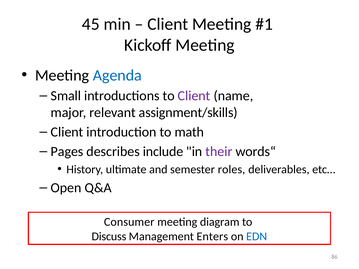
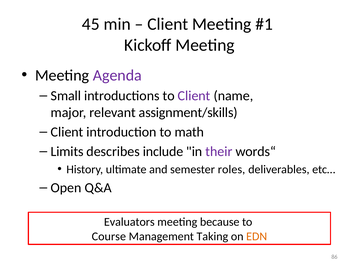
Agenda colour: blue -> purple (117, 75)
Pages: Pages -> Limits (67, 152)
Consumer: Consumer -> Evaluators (129, 222)
diagram: diagram -> because (220, 222)
Discuss: Discuss -> Course (109, 237)
Enters: Enters -> Taking (212, 237)
EDN colour: blue -> orange (257, 237)
